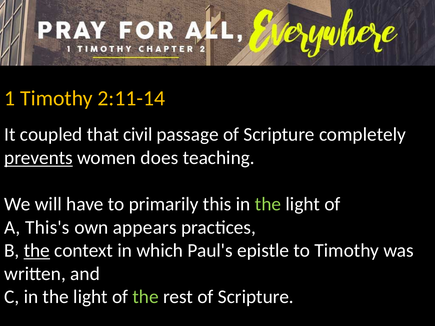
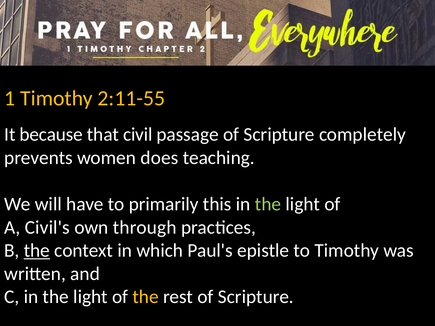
2:11-14: 2:11-14 -> 2:11-55 (131, 98)
coupled: coupled -> because (51, 135)
prevents underline: present -> none (38, 158)
This's: This's -> Civil's (47, 228)
appears: appears -> through (145, 228)
the colour: light green -> yellow (146, 297)
